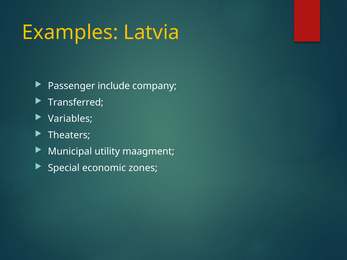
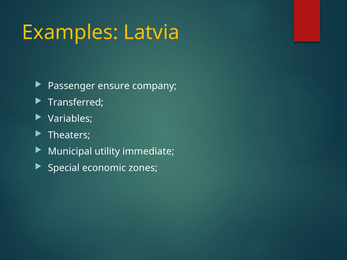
include: include -> ensure (114, 86)
maagment: maagment -> immediate (148, 152)
